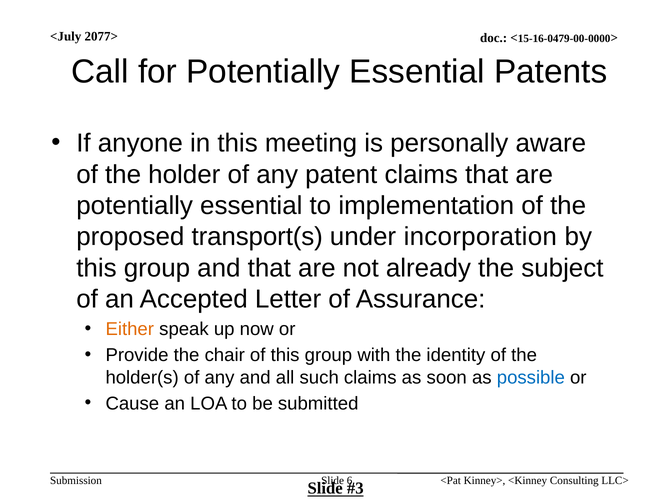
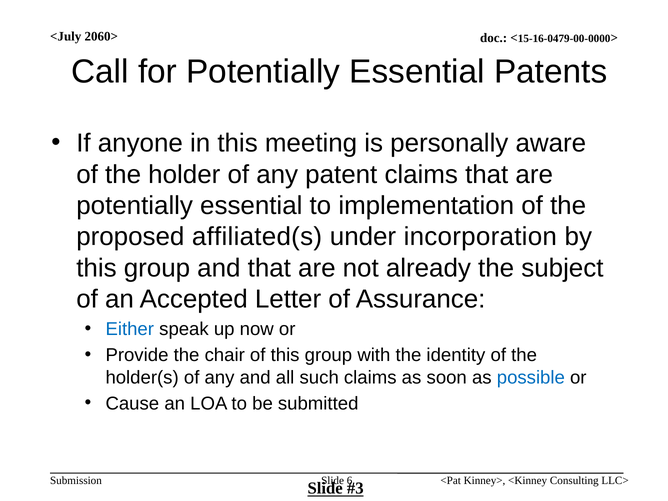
2077>: 2077> -> 2060> (101, 37)
transport(s: transport(s -> affiliated(s (257, 237)
Either colour: orange -> blue (130, 329)
